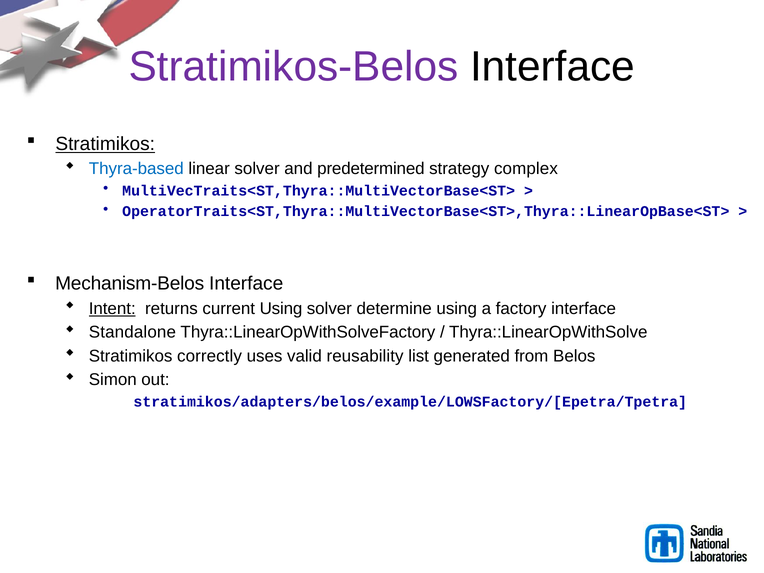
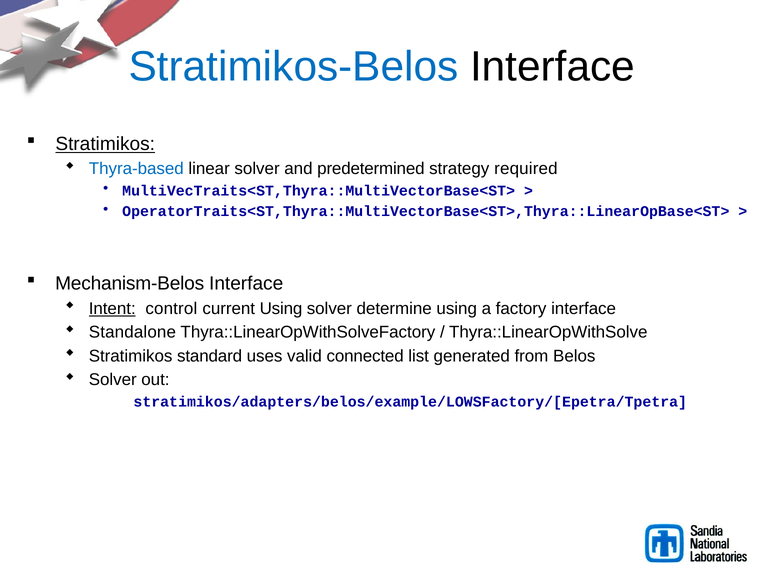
Stratimikos-Belos colour: purple -> blue (294, 67)
complex: complex -> required (526, 169)
returns: returns -> control (171, 308)
correctly: correctly -> standard (210, 356)
reusability: reusability -> connected (365, 356)
Simon: Simon -> Solver (113, 380)
